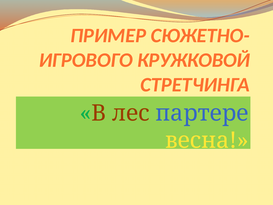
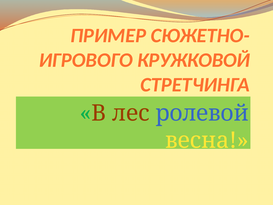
партере: партере -> ролевой (202, 113)
